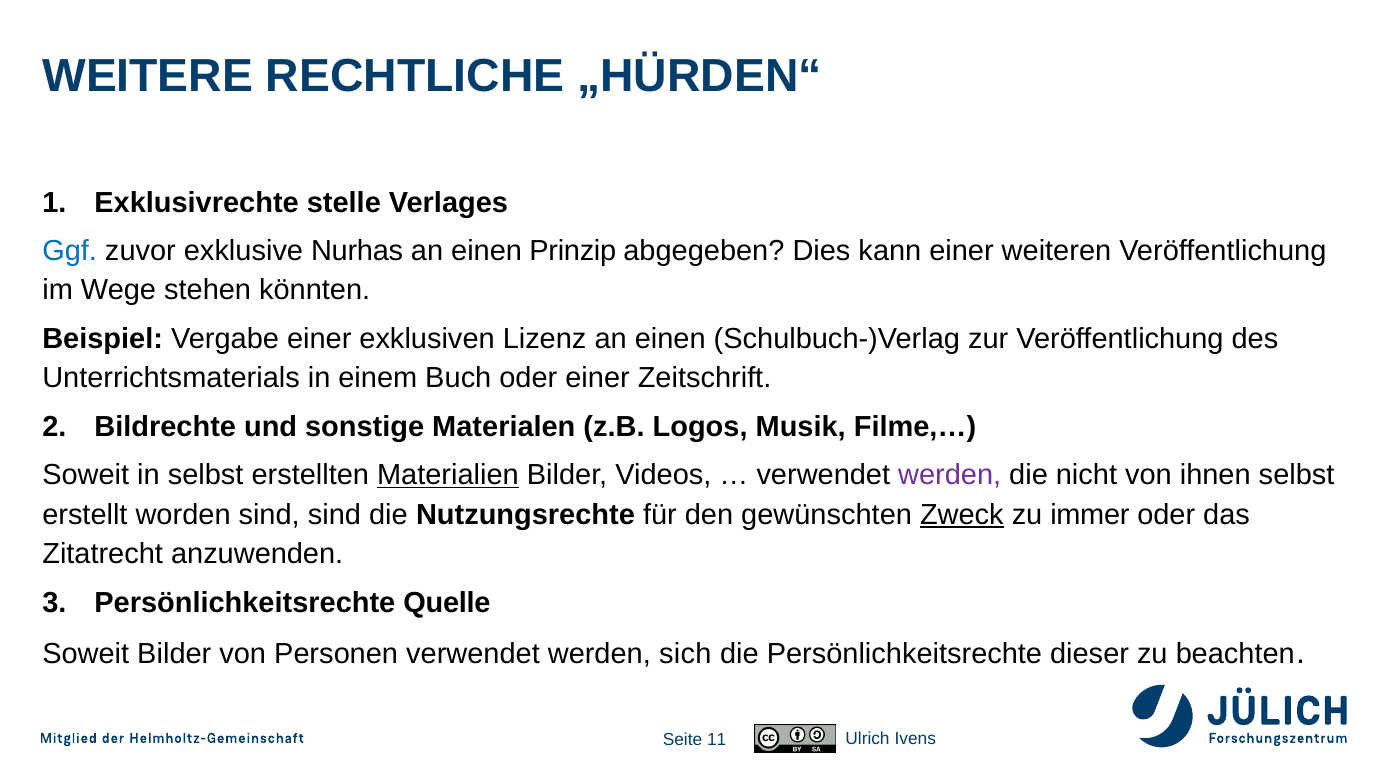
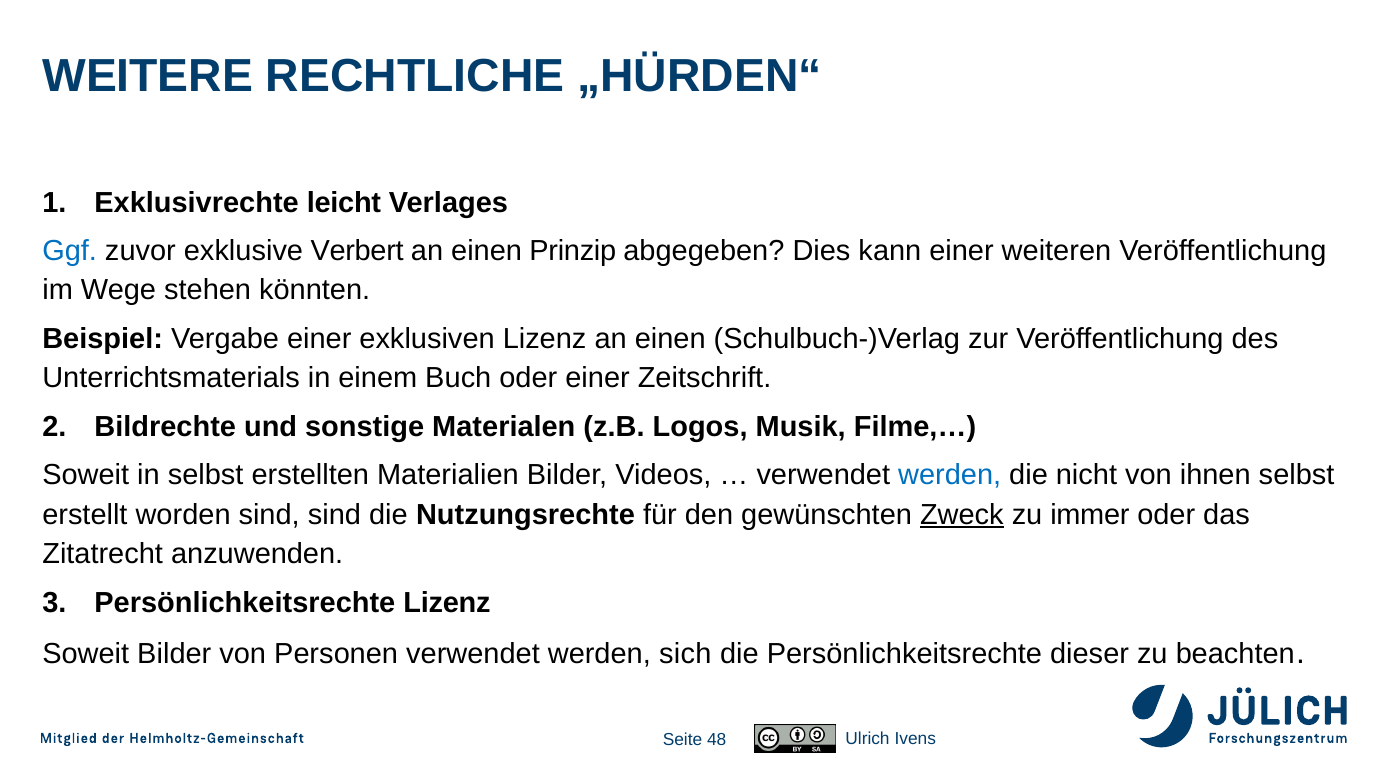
stelle: stelle -> leicht (344, 202)
Nurhas: Nurhas -> Verbert (357, 251)
Materialien underline: present -> none (448, 475)
werden colour: purple -> blue (950, 475)
Persönlichkeitsrechte Quelle: Quelle -> Lizenz (447, 602)
11: 11 -> 48 (717, 739)
